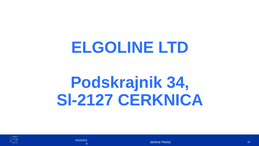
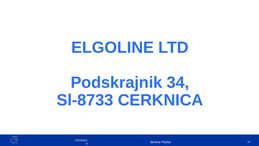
Sl-2127: Sl-2127 -> Sl-8733 (85, 100)
